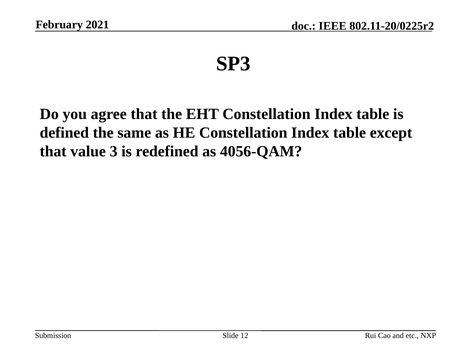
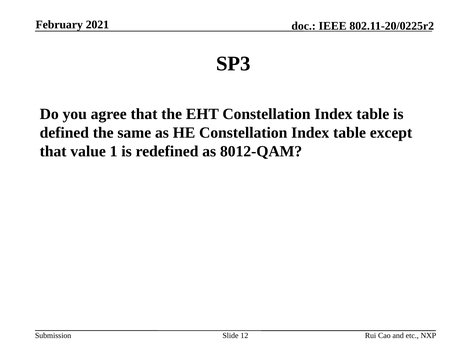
3: 3 -> 1 (114, 151)
4056-QAM: 4056-QAM -> 8012-QAM (261, 151)
